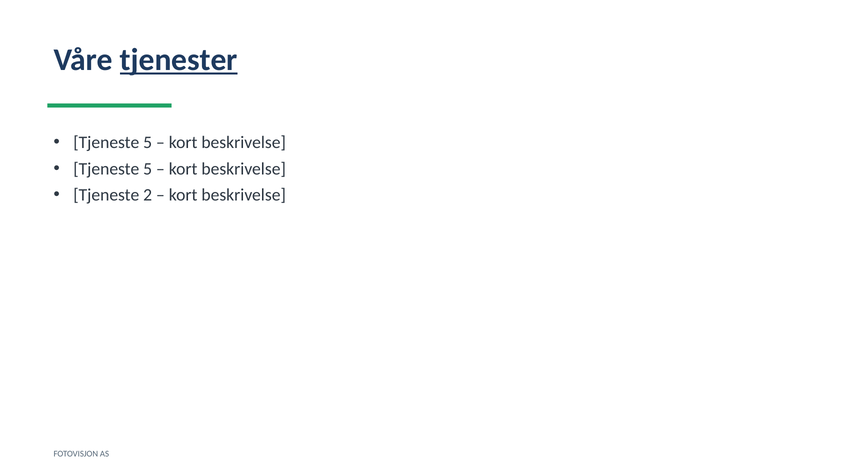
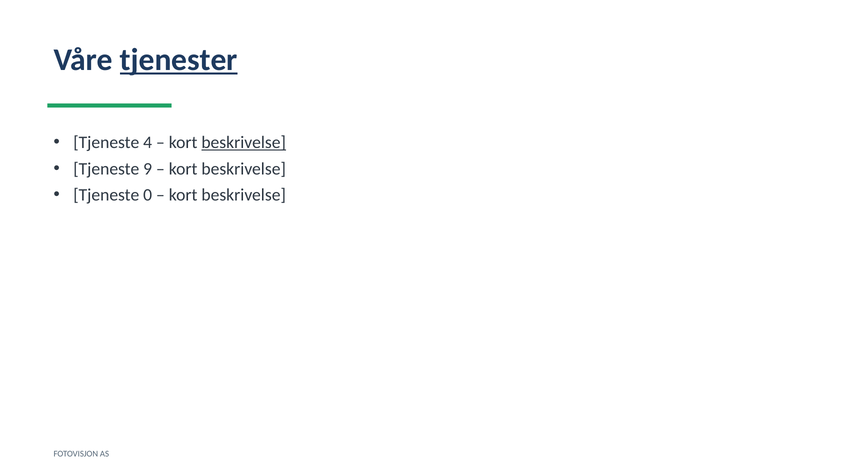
5: 5 -> 4 (148, 143)
beskrivelse underline: none -> present (244, 143)
5: 5 -> 9 (148, 169)
2: 2 -> 0 (148, 195)
